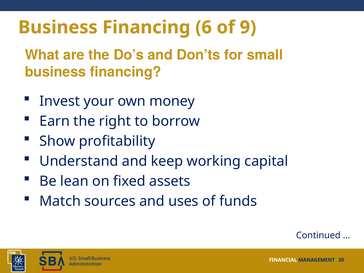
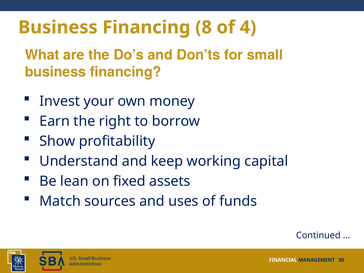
6: 6 -> 8 (204, 27)
9: 9 -> 4 (248, 27)
